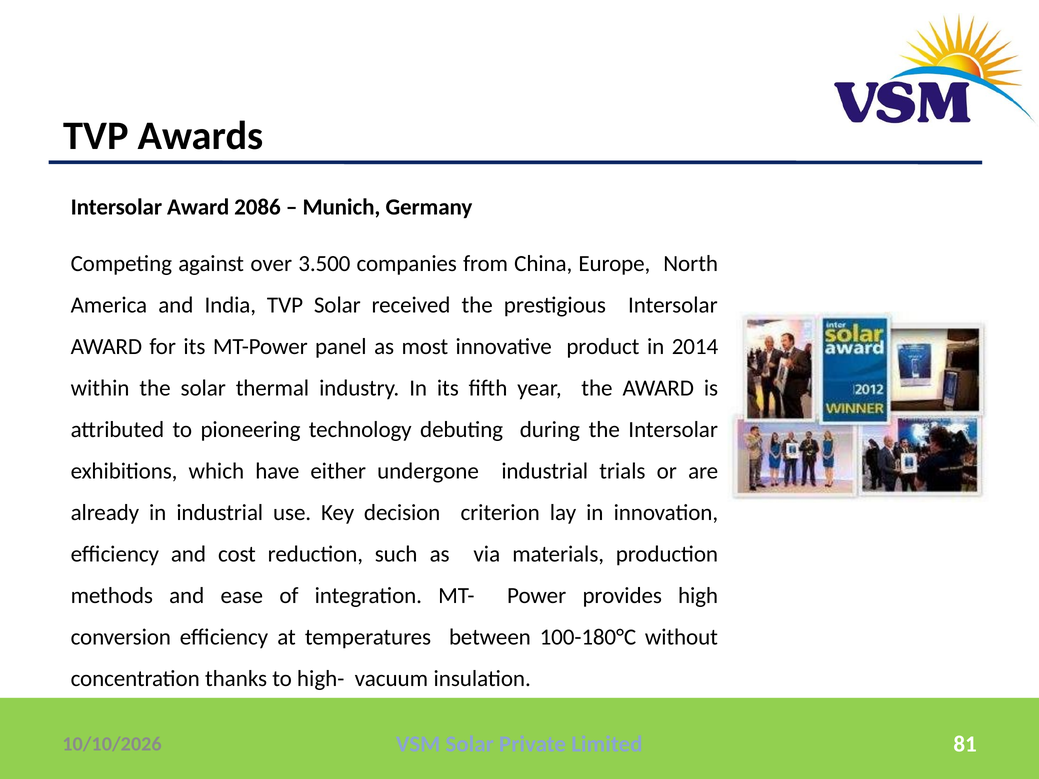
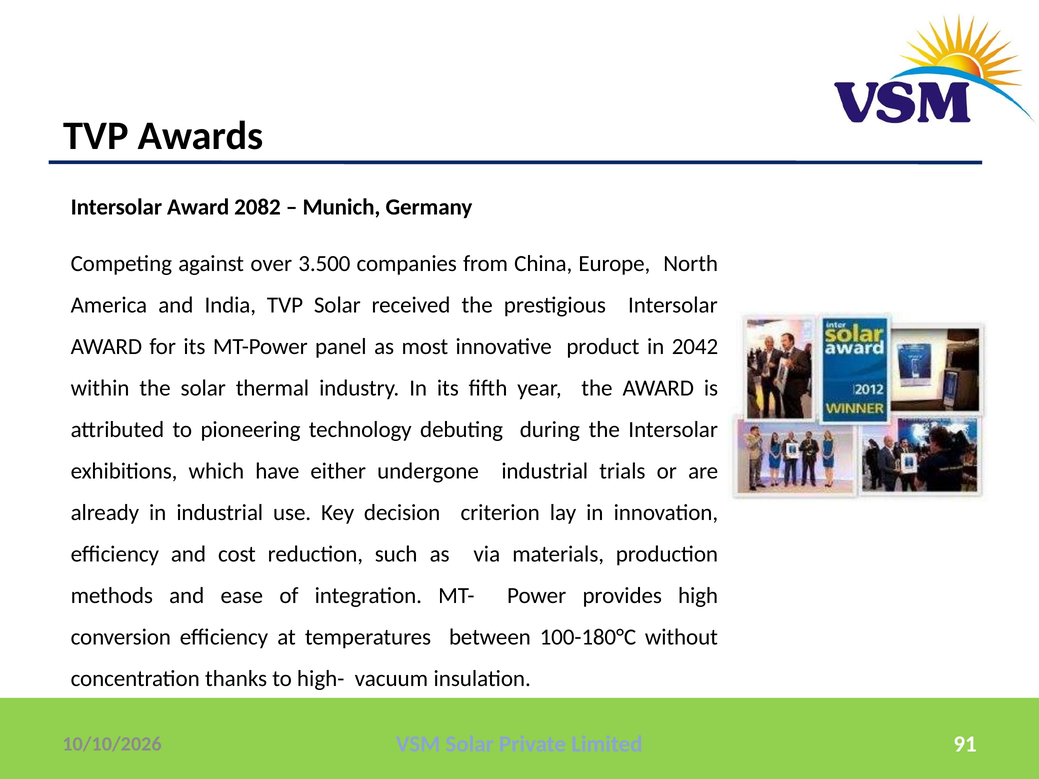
2086: 2086 -> 2082 (257, 207)
2014: 2014 -> 2042 (695, 347)
81: 81 -> 91 (965, 744)
